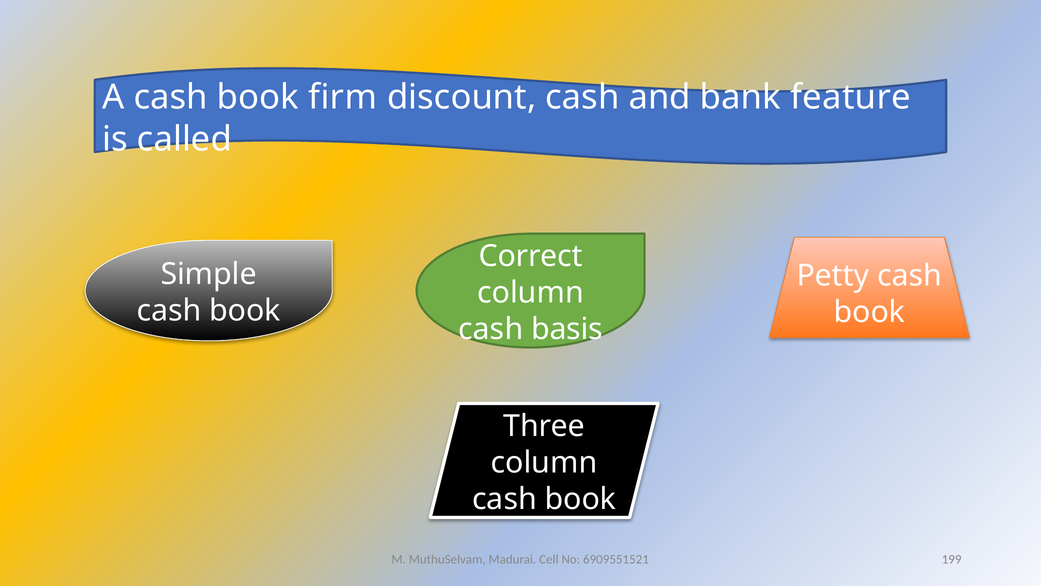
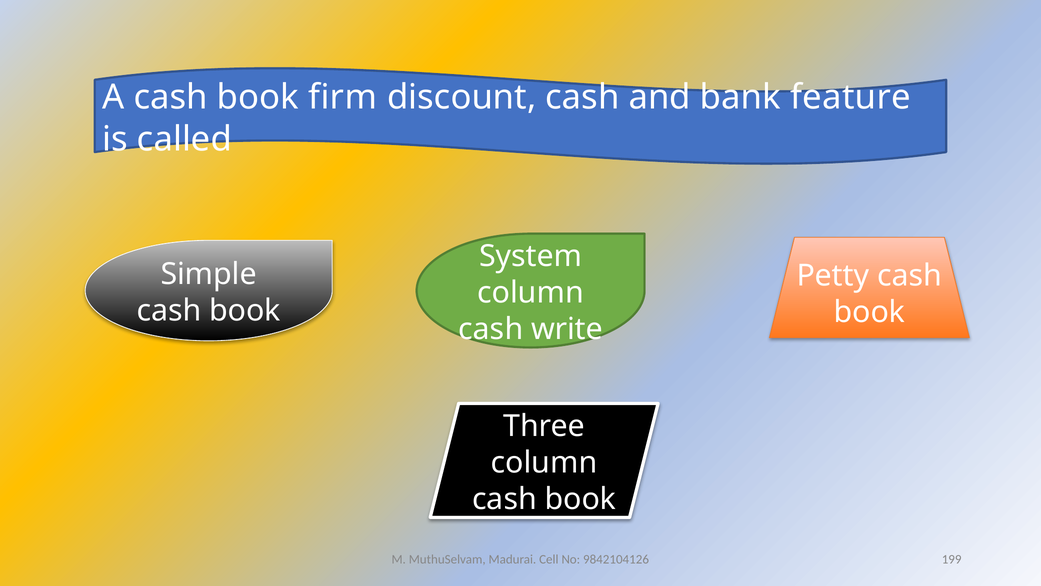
Correct: Correct -> System (531, 256)
basis: basis -> write (567, 329)
6909551521: 6909551521 -> 9842104126 (616, 559)
